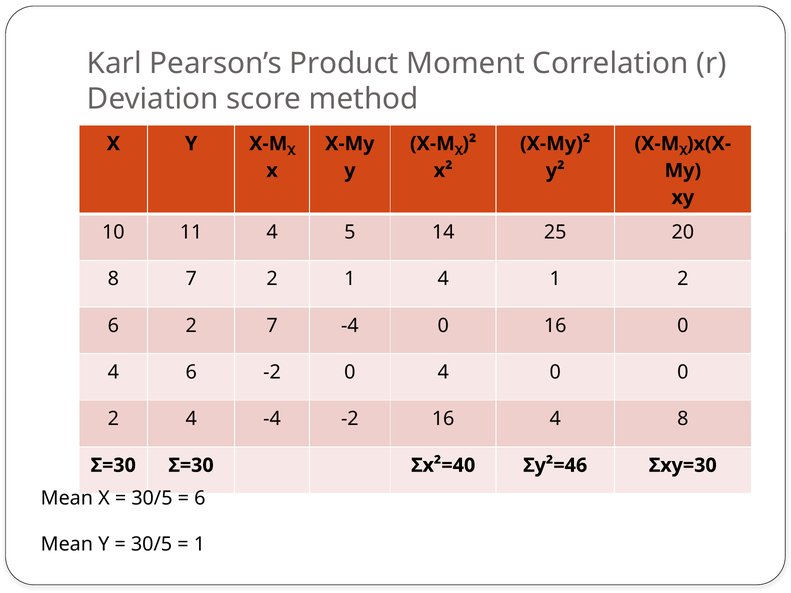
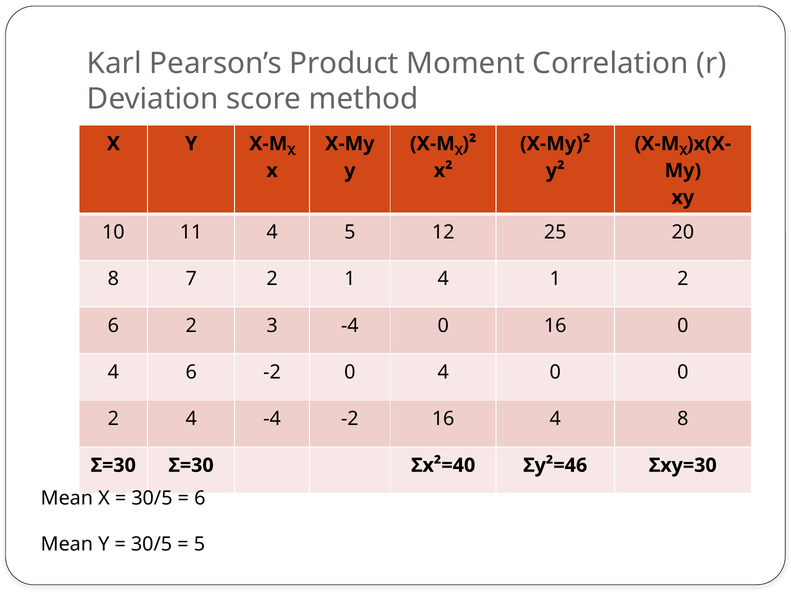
14: 14 -> 12 (443, 232)
2 7: 7 -> 3 (272, 326)
1: 1 -> 5 (199, 544)
